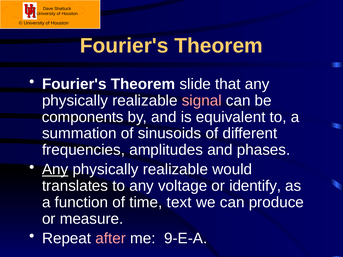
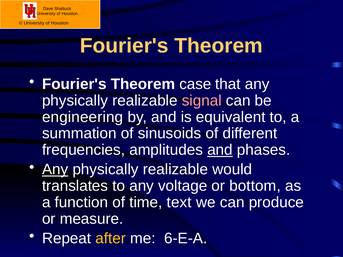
slide: slide -> case (195, 84)
components: components -> engineering (83, 117)
and underline: none -> present (220, 150)
identify: identify -> bottom (255, 186)
after colour: pink -> yellow (111, 239)
9-E-A: 9-E-A -> 6-E-A (186, 239)
